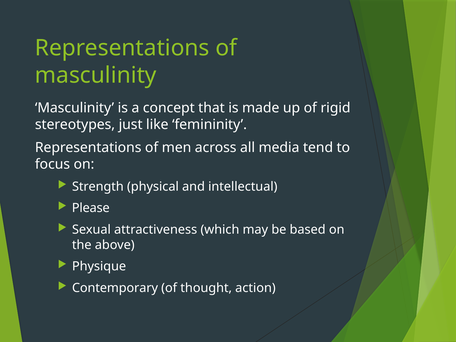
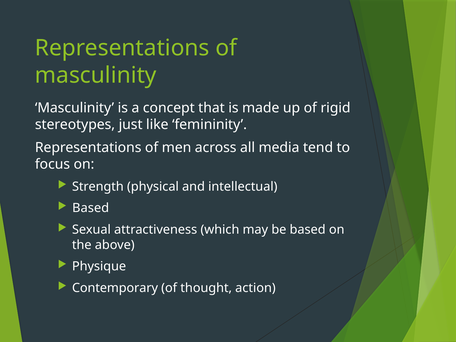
Please: Please -> Based (91, 208)
